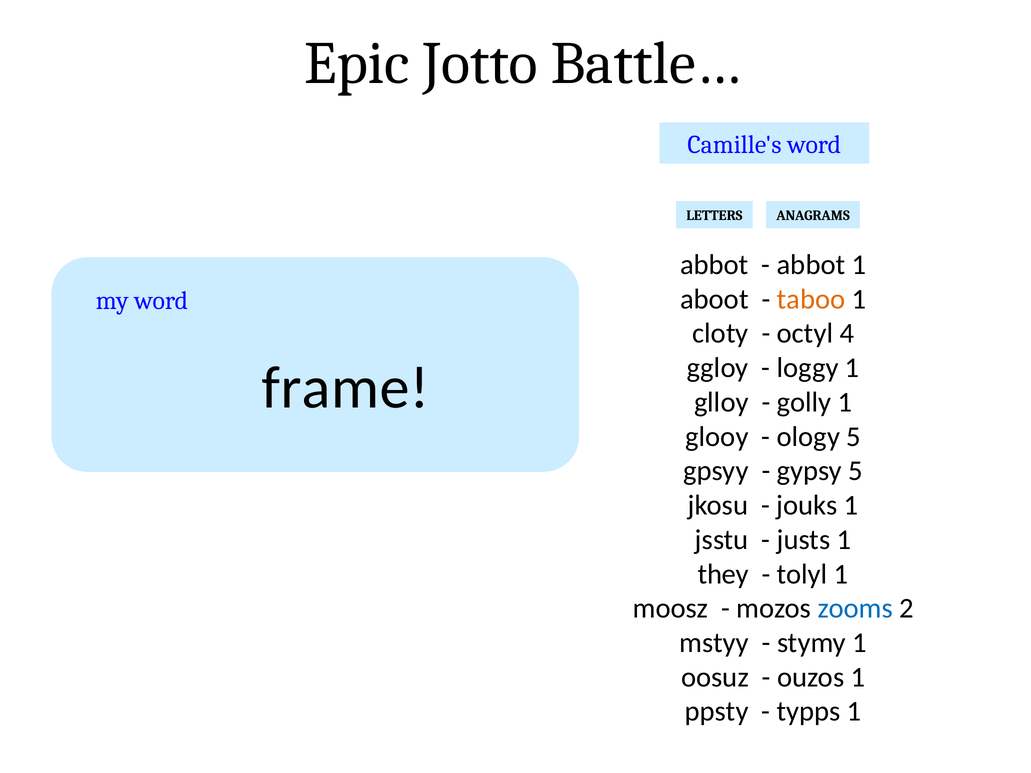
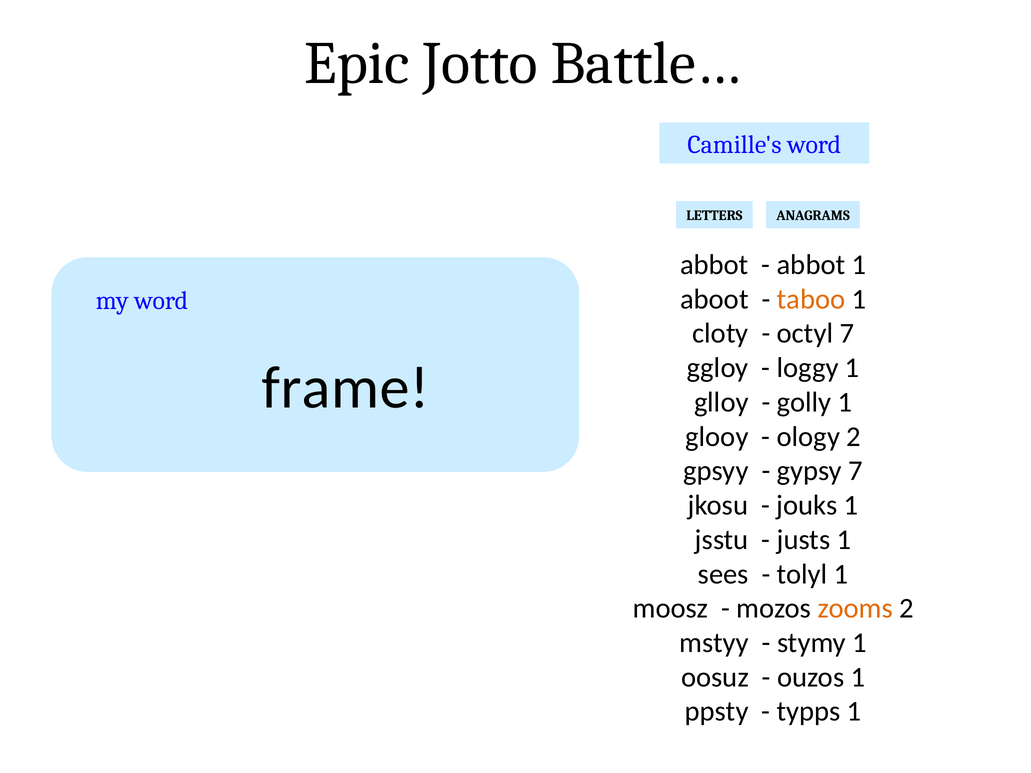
octyl 4: 4 -> 7 (847, 334)
ology 5: 5 -> 2 (854, 437)
gypsy 5: 5 -> 7 (856, 471)
they: they -> sees (723, 574)
zooms colour: blue -> orange (855, 609)
